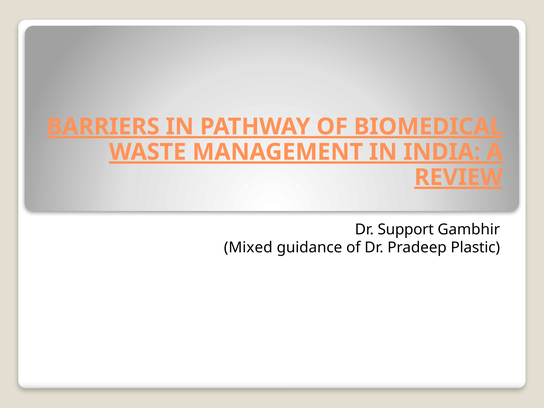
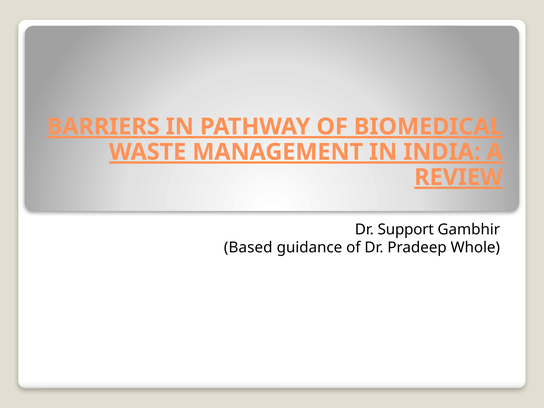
Mixed: Mixed -> Based (248, 247)
Plastic: Plastic -> Whole (475, 247)
